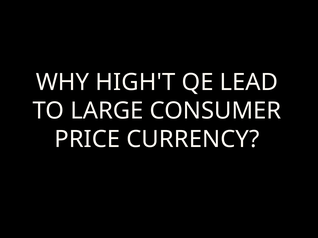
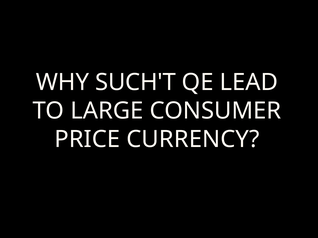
HIGH'T: HIGH'T -> SUCH'T (136, 82)
